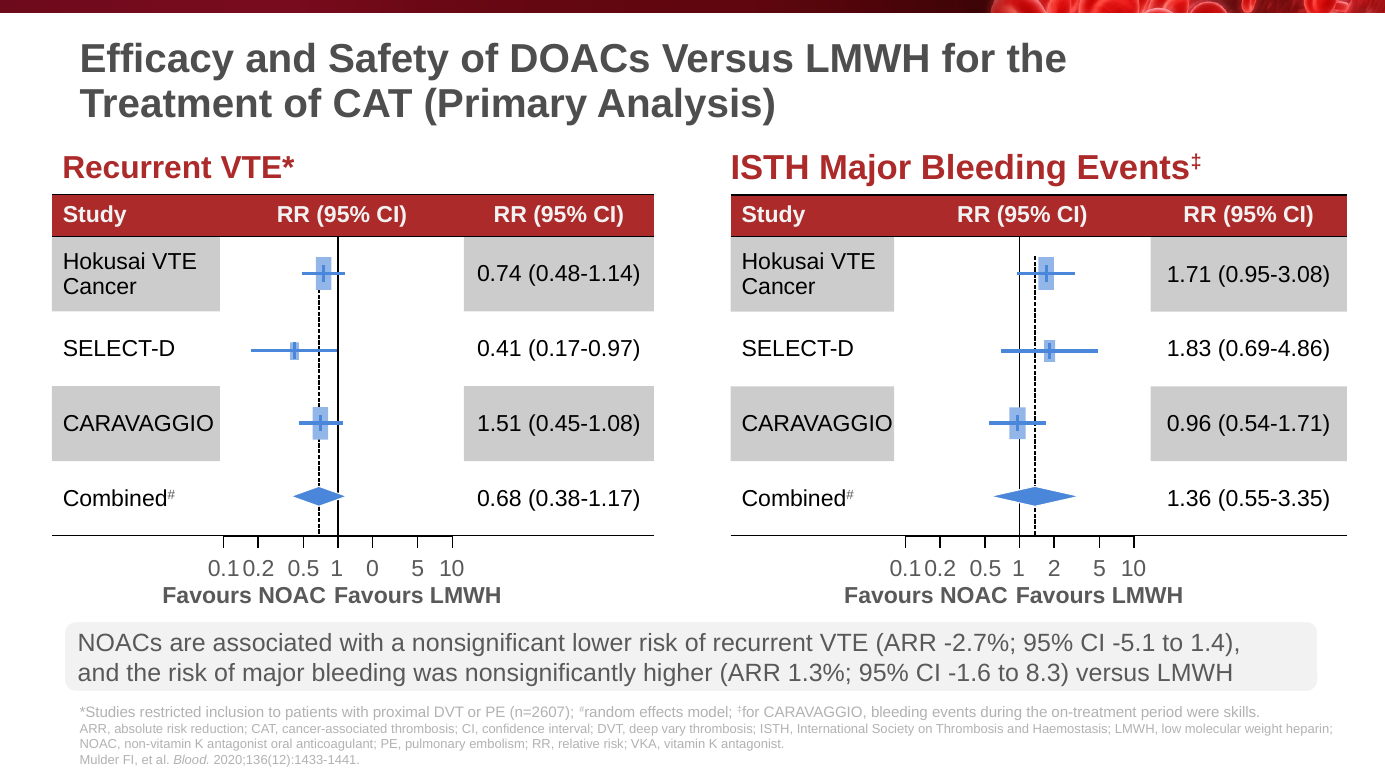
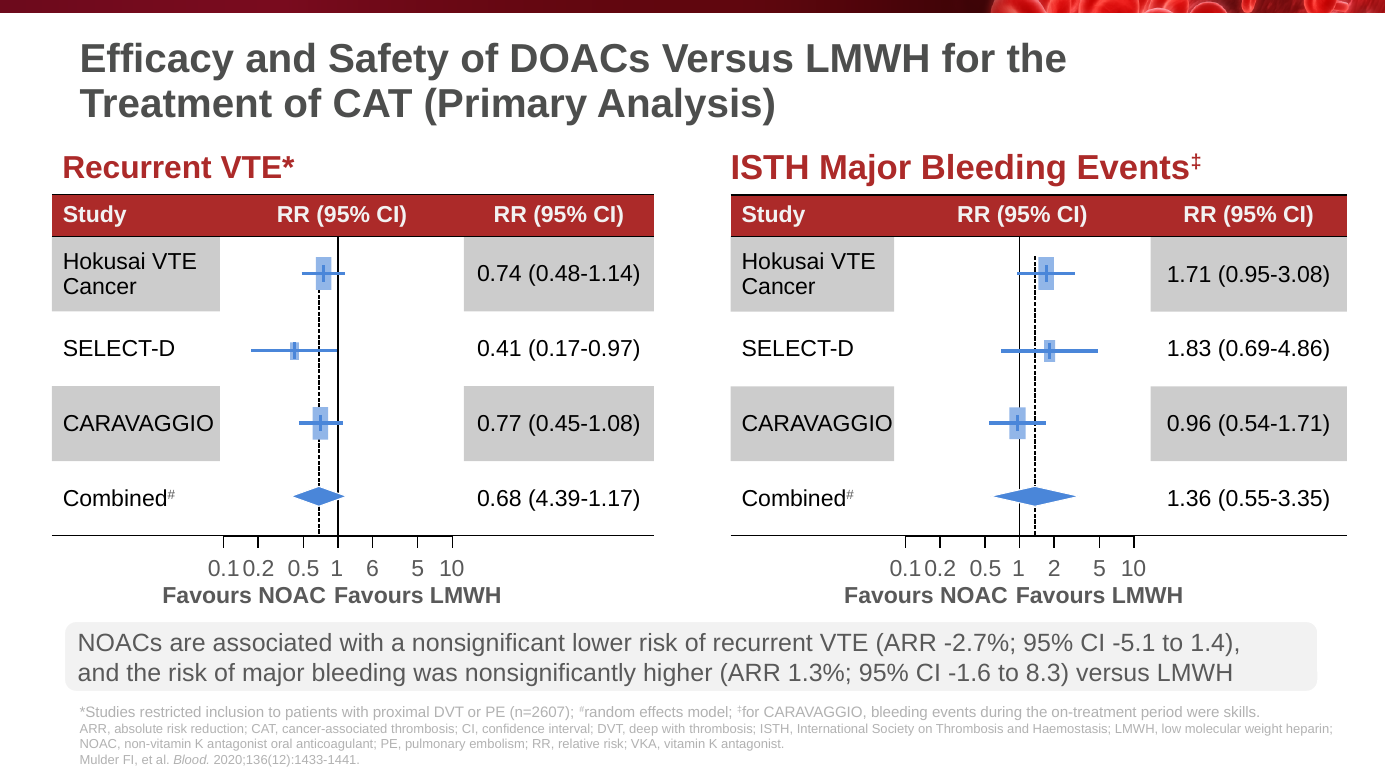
1.51: 1.51 -> 0.77 (499, 424)
0.38-1.17: 0.38-1.17 -> 4.39-1.17 (584, 499)
0: 0 -> 6 (373, 569)
deep vary: vary -> with (674, 729)
